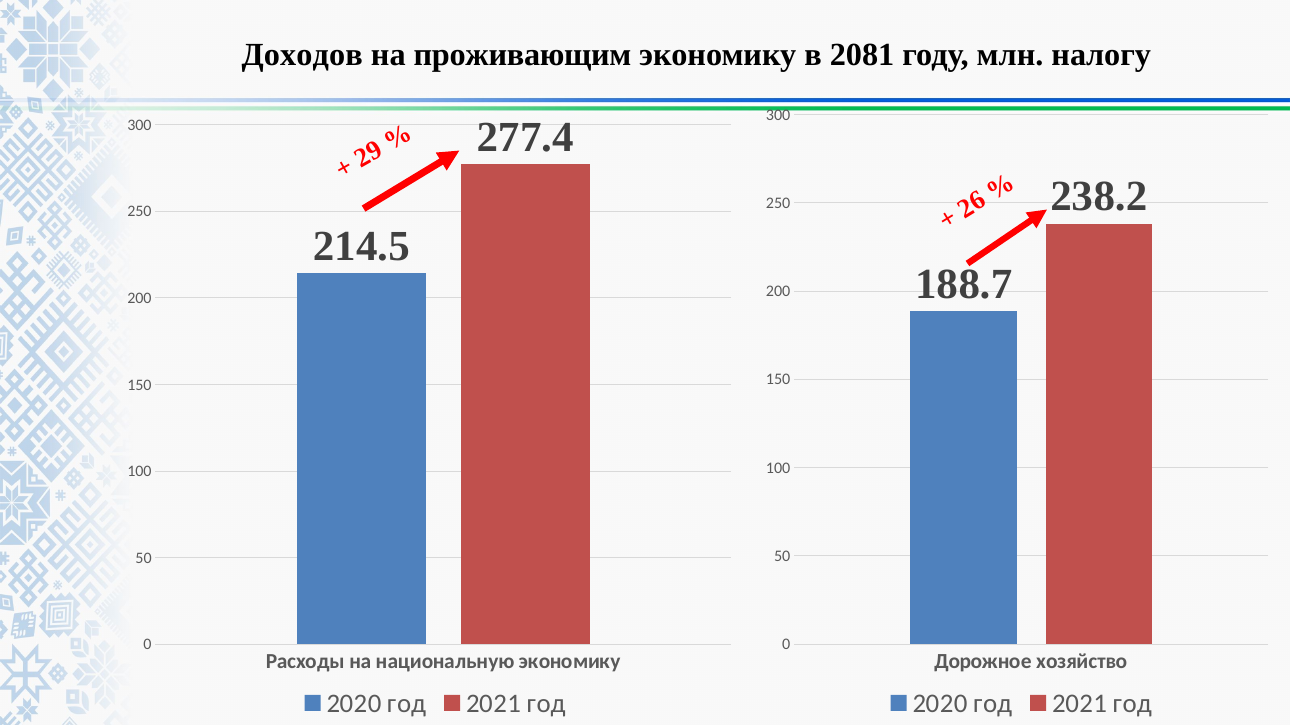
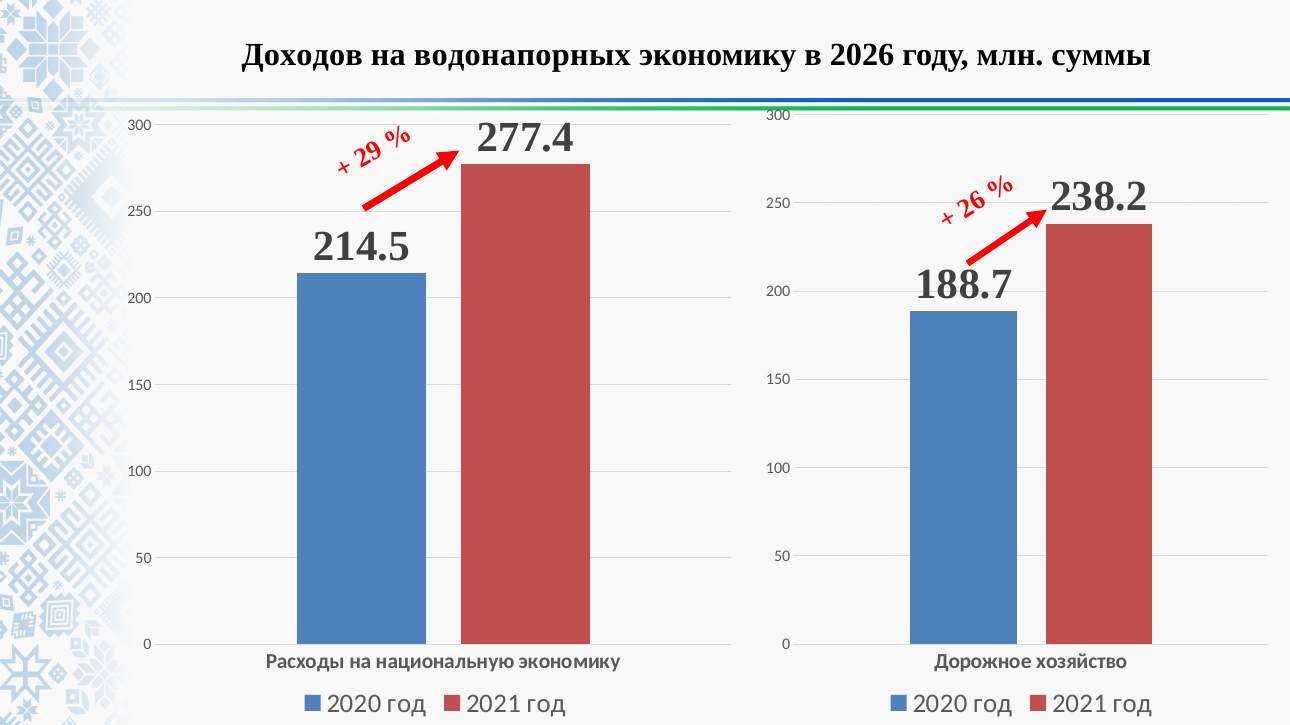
проживающим: проживающим -> водонапорных (522, 55)
2081: 2081 -> 2026 (862, 55)
налогу: налогу -> суммы (1101, 55)
